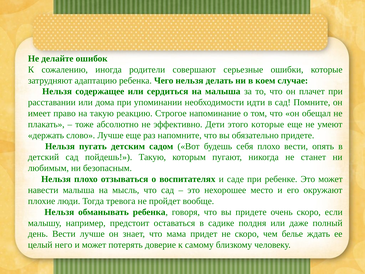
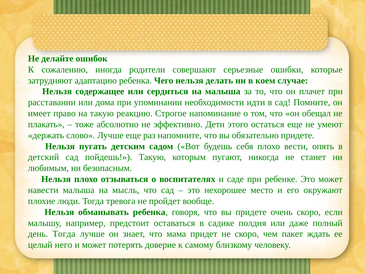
этого которые: которые -> остаться (268, 124)
день Вести: Вести -> Тогда (64, 234)
белье: белье -> пакет (292, 234)
